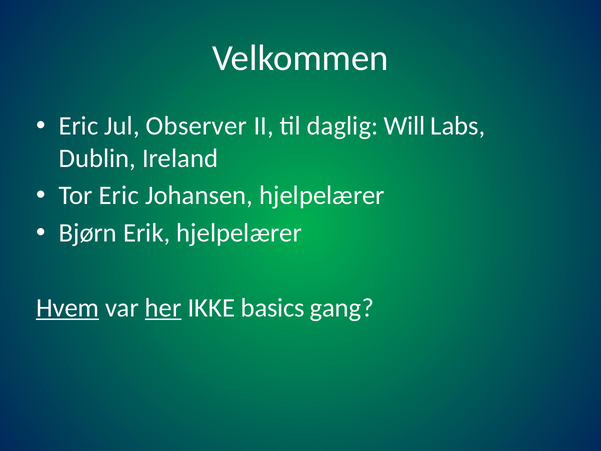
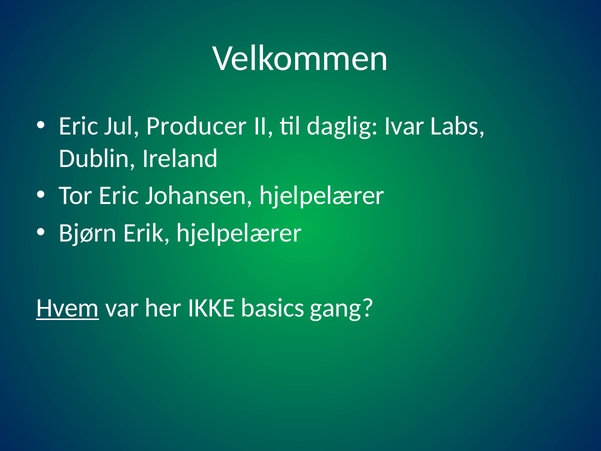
Observer: Observer -> Producer (197, 126)
Will: Will -> Ivar (404, 126)
her underline: present -> none (163, 308)
